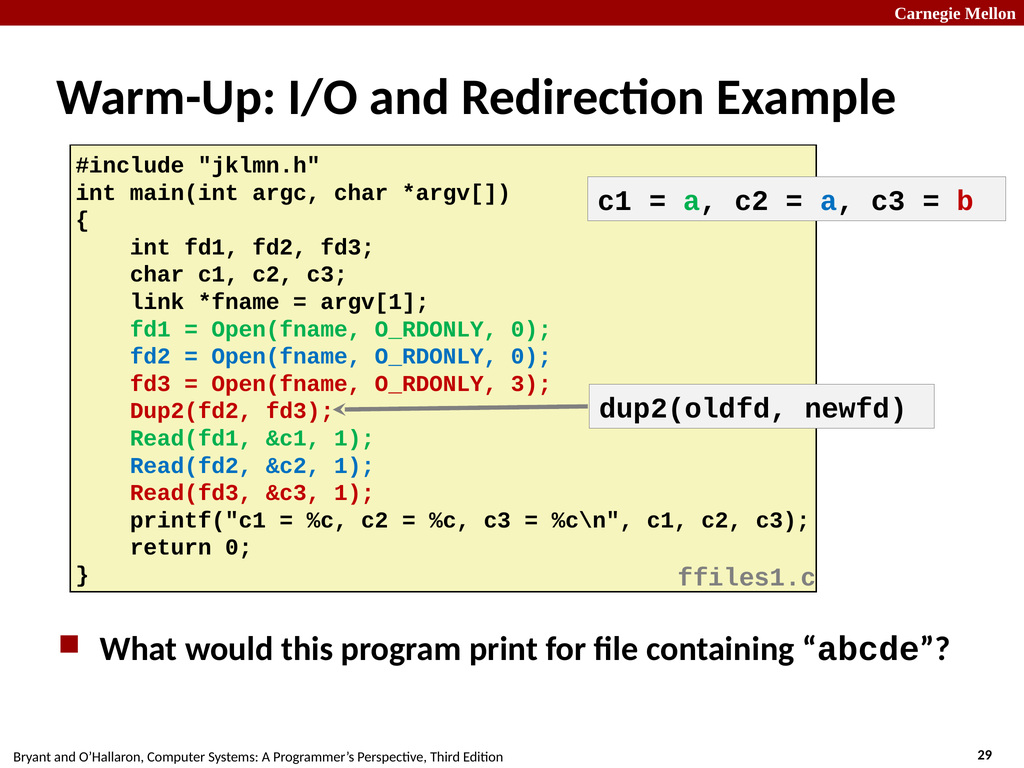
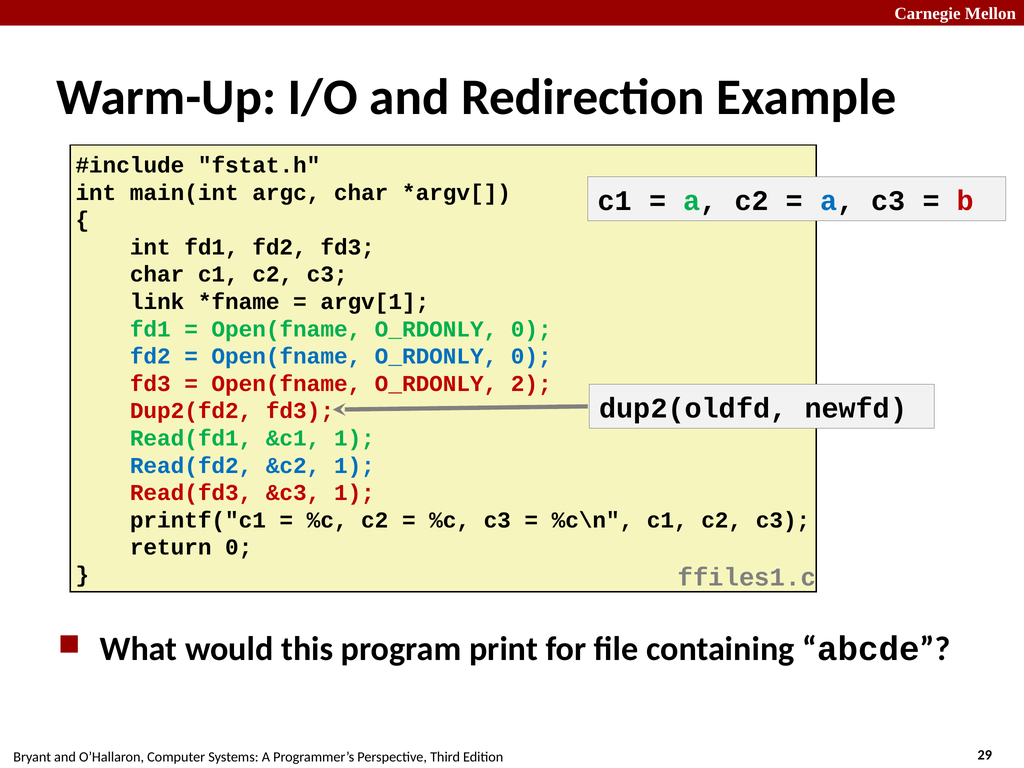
jklmn.h: jklmn.h -> fstat.h (259, 165)
3: 3 -> 2 (531, 384)
